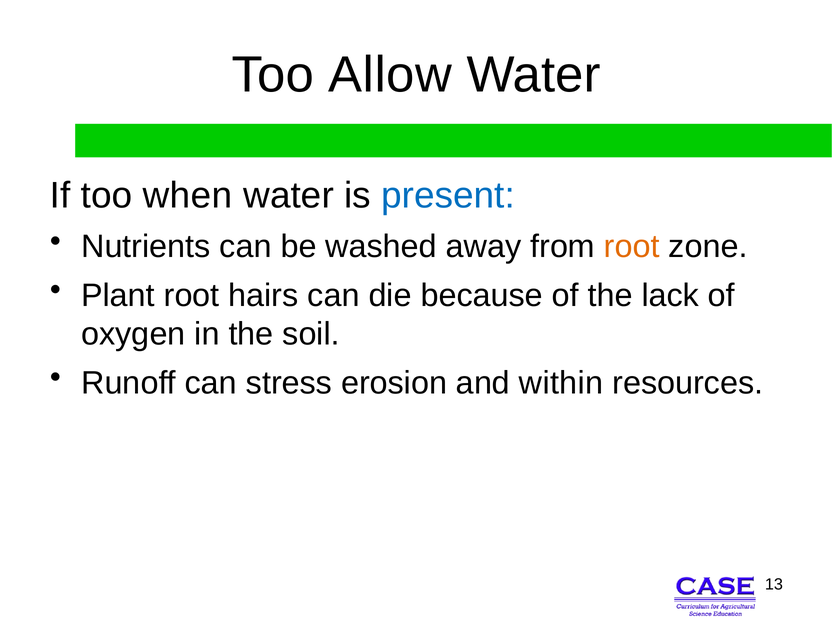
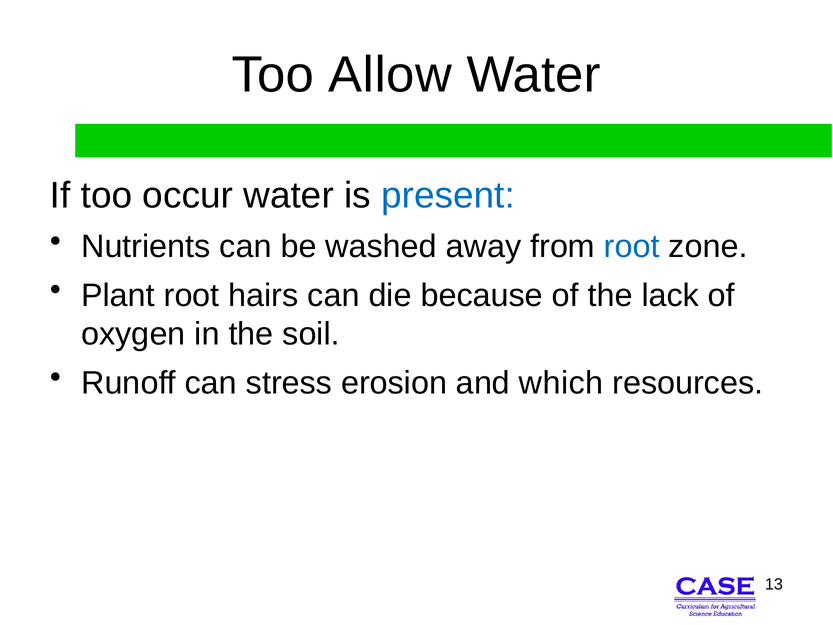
when: when -> occur (188, 196)
root colour: orange -> blue (632, 247)
within: within -> which (561, 383)
